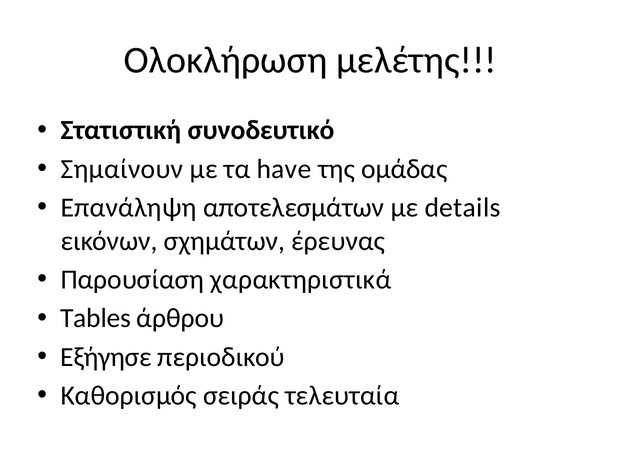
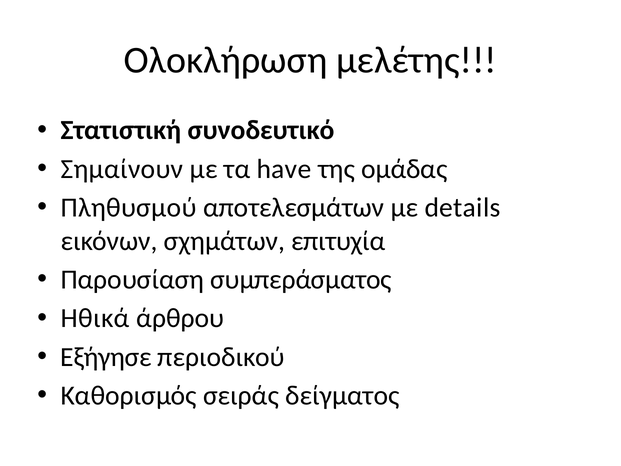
Επανάληψη: Επανάληψη -> Πληθυσμού (129, 208)
έρευνας: έρευνας -> επιτυχία (338, 241)
χαρακτηριστικά: χαρακτηριστικά -> συμπεράσματος (301, 279)
Tables: Tables -> Ηθικά (95, 318)
τελευταία: τελευταία -> δείγματος (342, 396)
